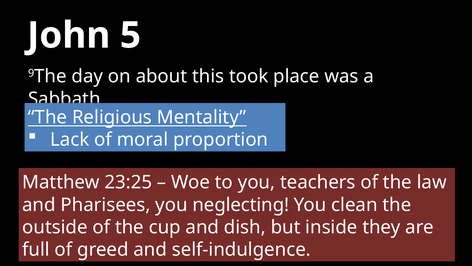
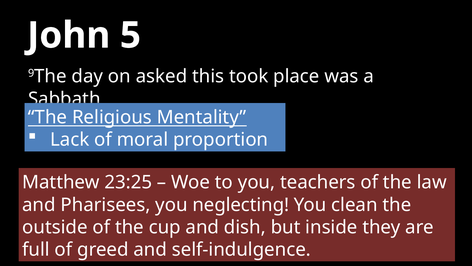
about: about -> asked (161, 76)
